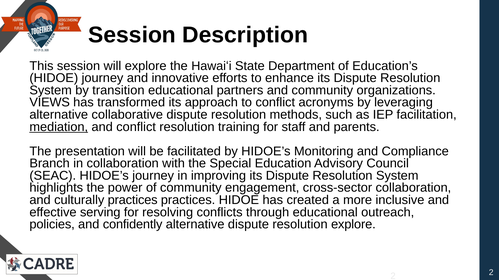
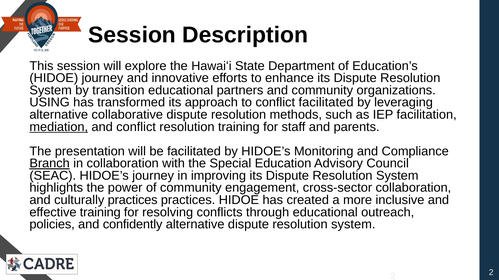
VIEWS: VIEWS -> USING (50, 103)
conflict acronyms: acronyms -> facilitated (326, 103)
Branch underline: none -> present (50, 164)
effective serving: serving -> training (100, 213)
alternative dispute resolution explore: explore -> system (353, 225)
